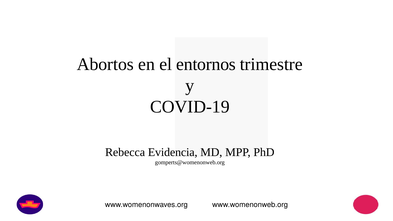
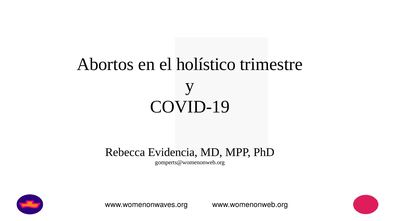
entornos: entornos -> holístico (206, 64)
